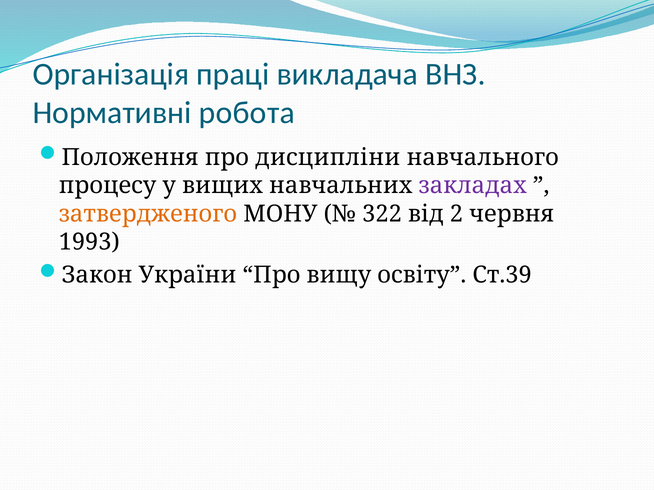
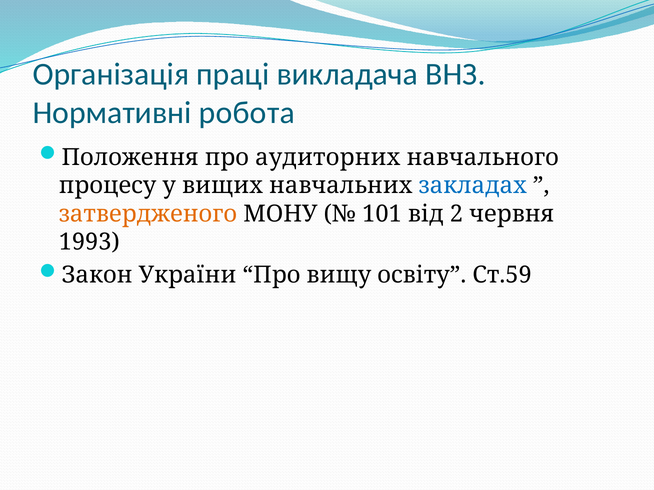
дисципліни: дисципліни -> аудиторних (328, 157)
закладах colour: purple -> blue (473, 186)
322: 322 -> 101 (382, 214)
Ст.39: Ст.39 -> Ст.59 (502, 275)
